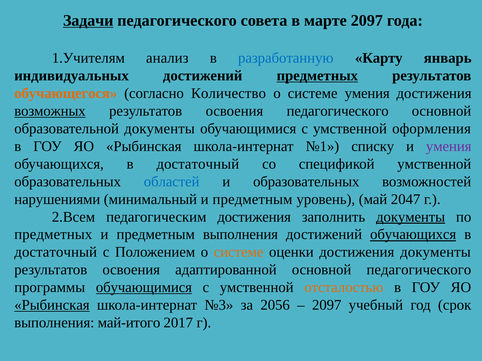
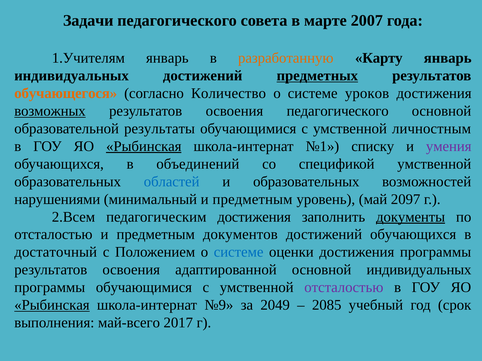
Задачи underline: present -> none (88, 20)
марте 2097: 2097 -> 2007 (367, 20)
анализ: анализ -> январь (167, 58)
разработанную colour: blue -> orange (286, 58)
системе умения: умения -> уроков (367, 93)
образовательной документы: документы -> результаты (160, 129)
оформления: оформления -> личностным (432, 129)
Рыбинская underline: none -> present (144, 146)
достаточный: достаточный -> объединений (198, 164)
2047: 2047 -> 2097 (406, 199)
предметных: предметных -> отсталостью (53, 235)
предметным выполнения: выполнения -> документов (240, 235)
обучающихся underline: present -> none (413, 235)
системе colour: orange -> blue (239, 252)
достижения документы: документы -> программы (436, 252)
основной педагогического: педагогического -> индивидуальных (419, 270)
обучающимися underline: present -> none (144, 288)
отсталостью colour: orange -> purple (344, 288)
№3: №3 -> №9 (219, 305)
2056: 2056 -> 2049 (275, 305)
2097: 2097 -> 2085 (327, 305)
май-итого: май-итого -> май-всего (129, 323)
